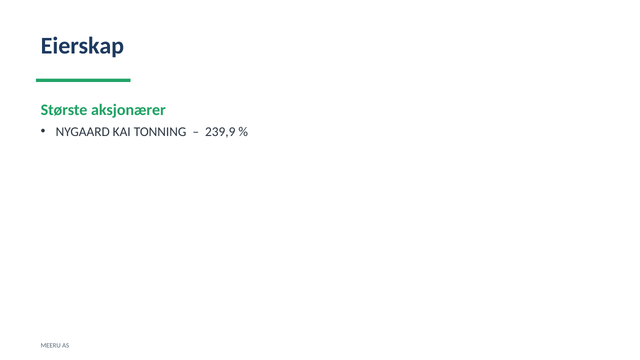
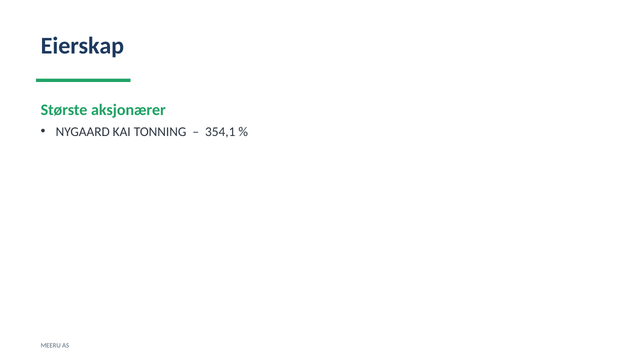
239,9: 239,9 -> 354,1 (220, 132)
